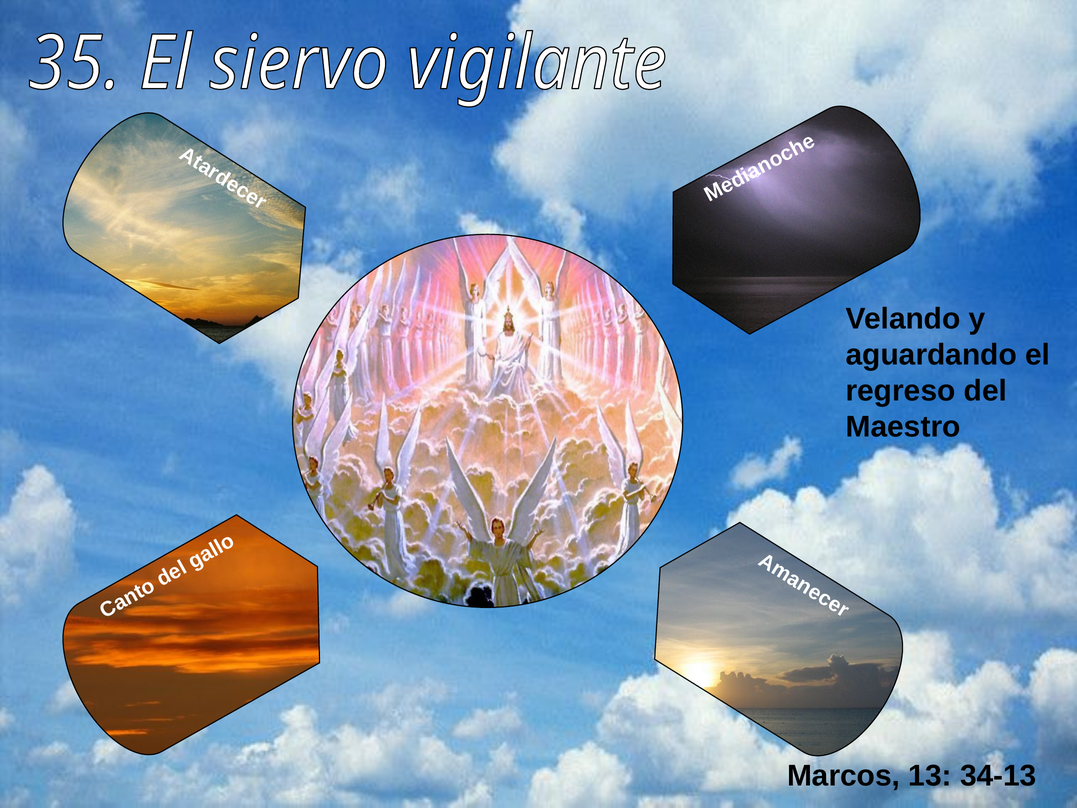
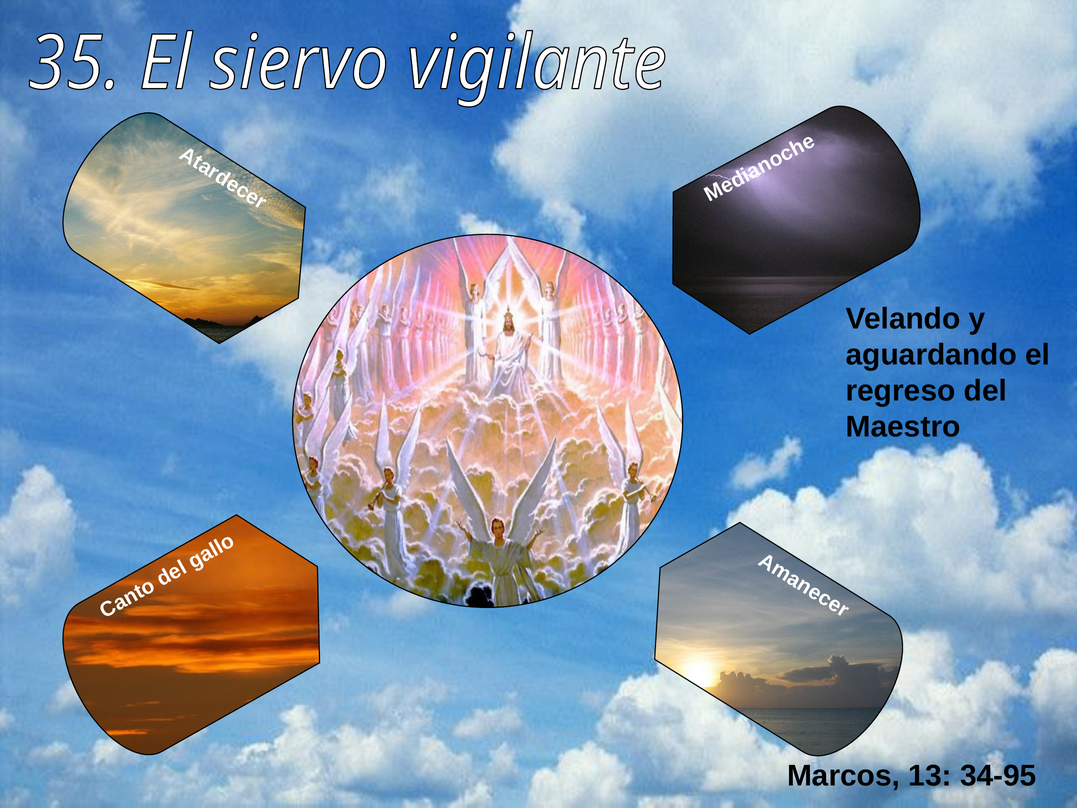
34-13: 34-13 -> 34-95 (998, 776)
